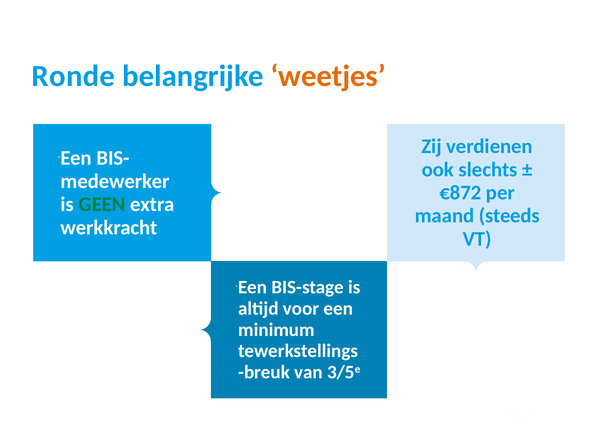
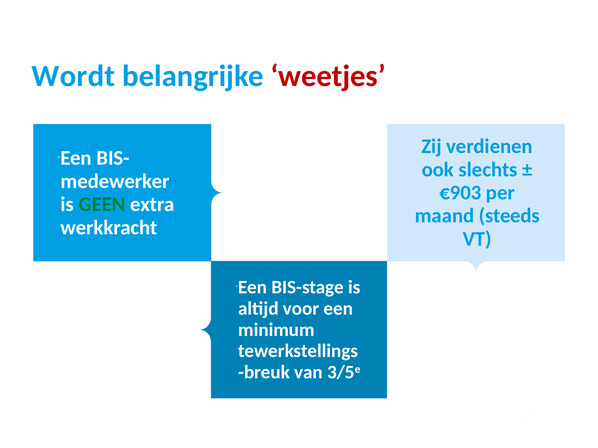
Ronde: Ronde -> Wordt (73, 76)
weetjes colour: orange -> red (328, 76)
€872: €872 -> €903 (460, 193)
